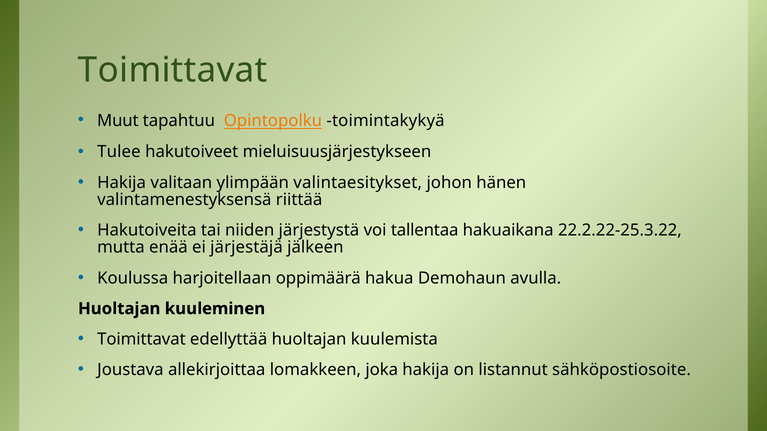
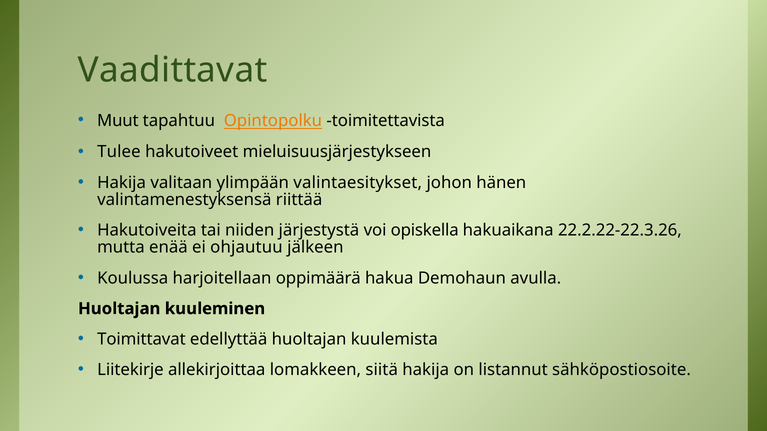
Toimittavat: Toimittavat -> Vaadittavat (173, 70)
toimintakykyä: toimintakykyä -> toimitettavista (386, 121)
tallentaa: tallentaa -> opiskella (425, 231)
22.2.22-25.3.22: 22.2.22-25.3.22 -> 22.2.22-22.3.26 (620, 231)
järjestäjä: järjestäjä -> ohjautuu (246, 248)
Joustava: Joustava -> Liitekirje (130, 370)
joka: joka -> siitä (382, 370)
